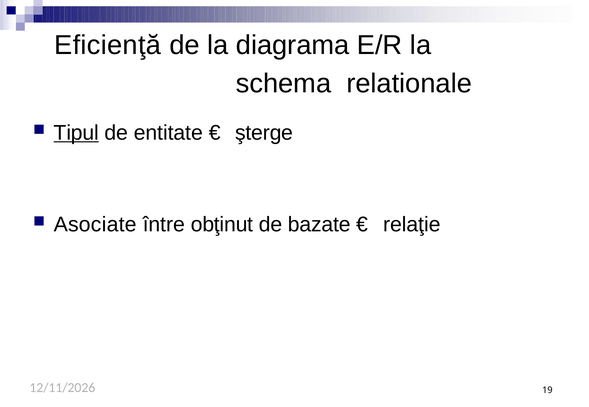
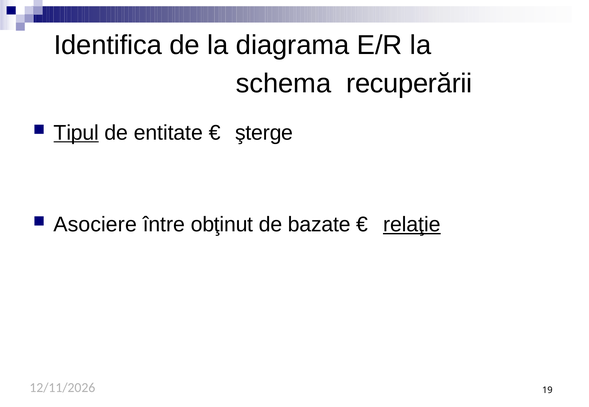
Eficienţă: Eficienţă -> Identifica (108, 45)
relationale: relationale -> recuperării (409, 84)
Asociate: Asociate -> Asociere (95, 225)
relaţie underline: none -> present (412, 225)
